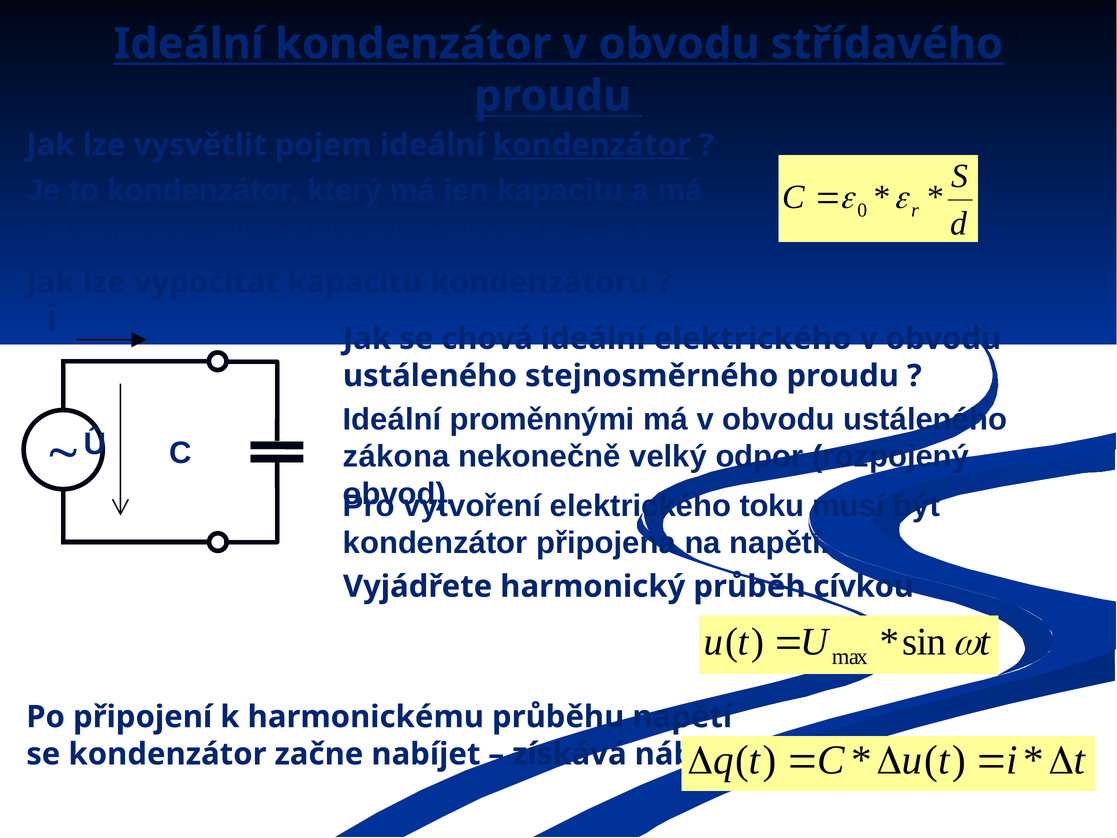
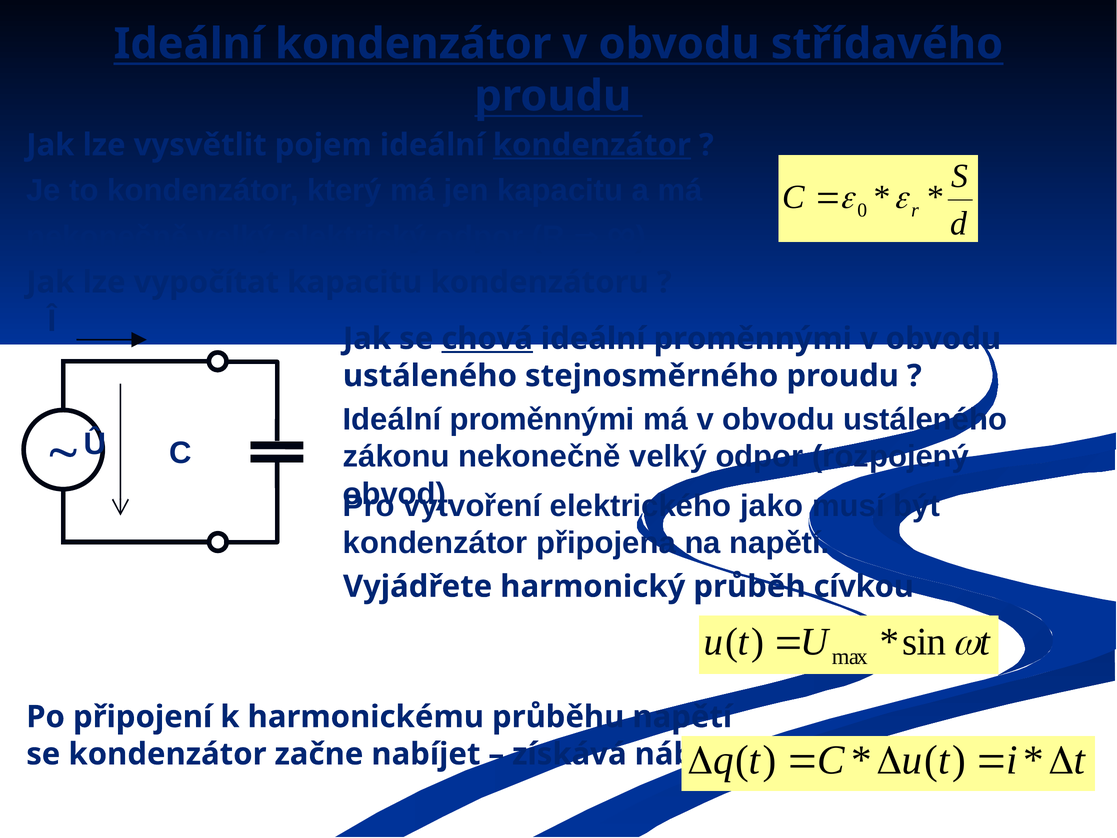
chová underline: none -> present (487, 339)
elektrického: elektrického -> proměnnými (753, 339)
zákona: zákona -> zákonu (396, 456)
toku: toku -> jako (772, 506)
